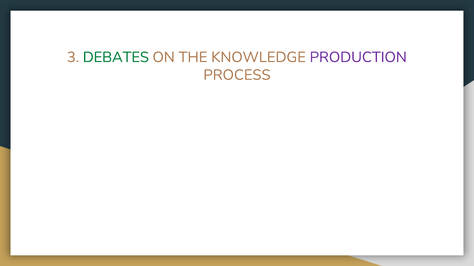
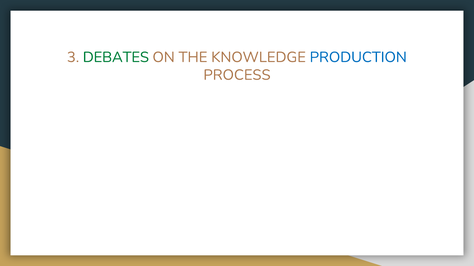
PRODUCTION colour: purple -> blue (358, 57)
